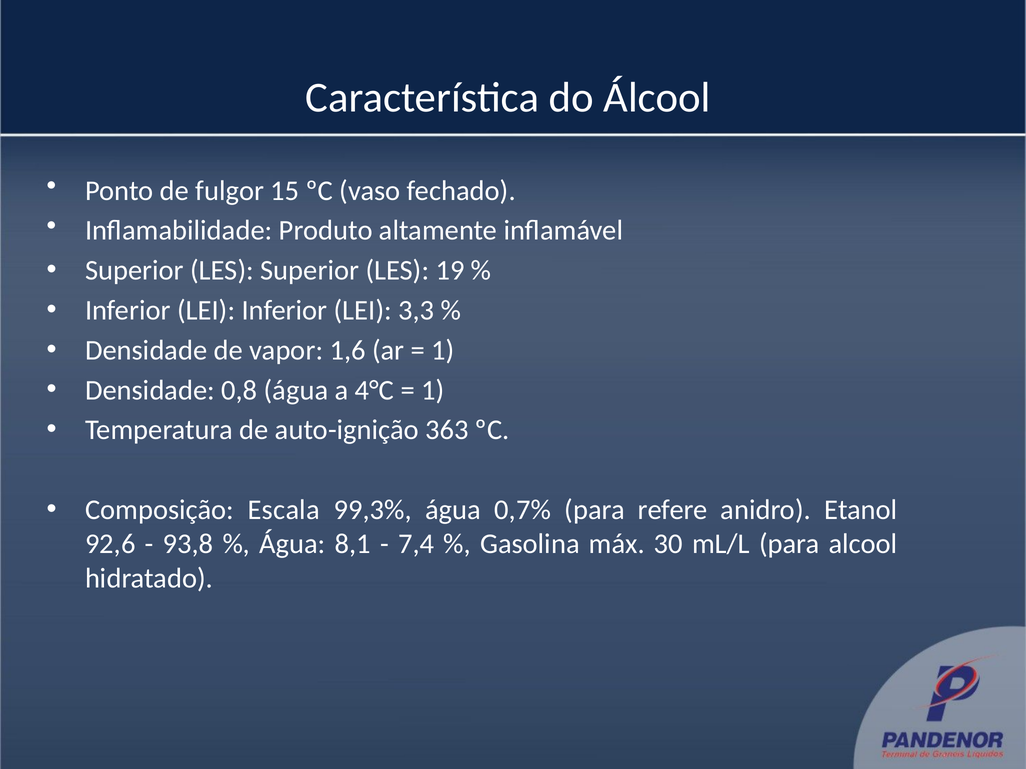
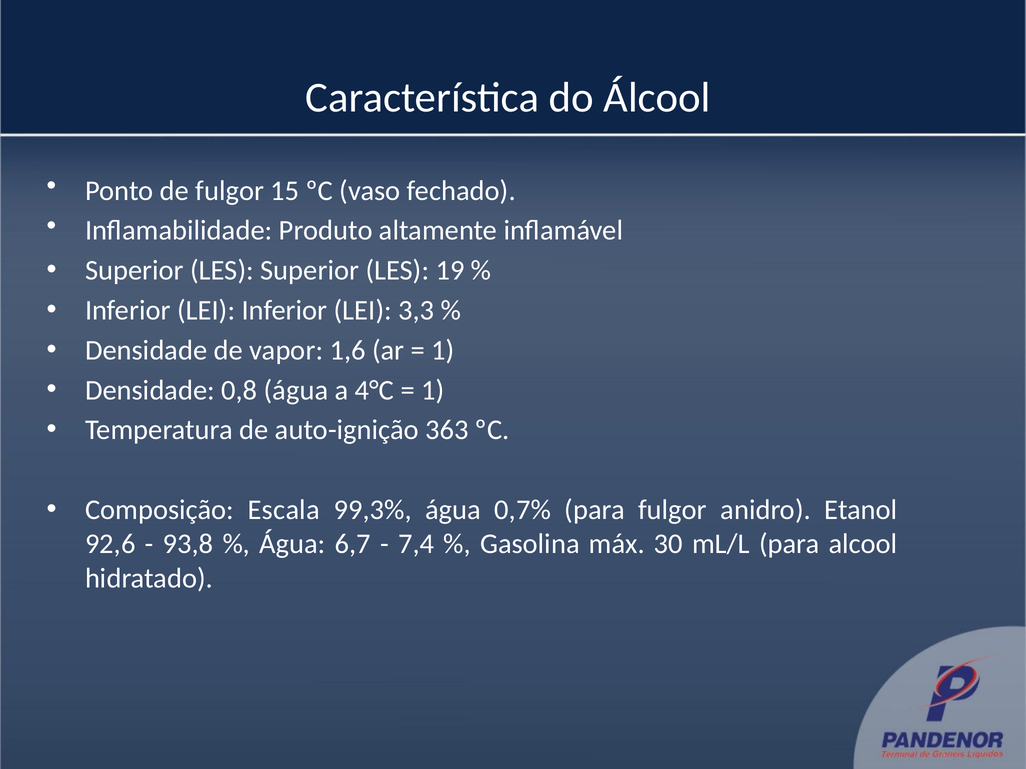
para refere: refere -> fulgor (673, 510)
8,1: 8,1 -> 6,7 (353, 544)
